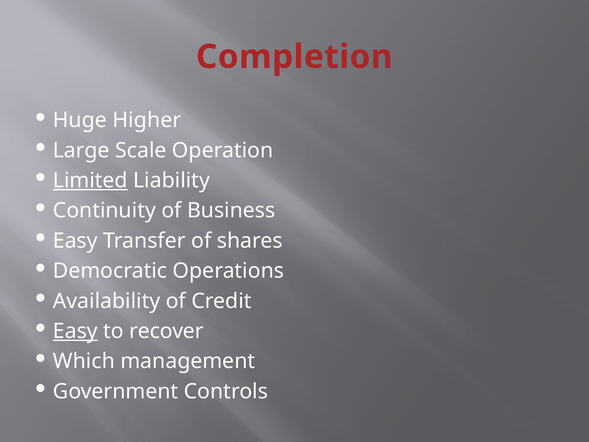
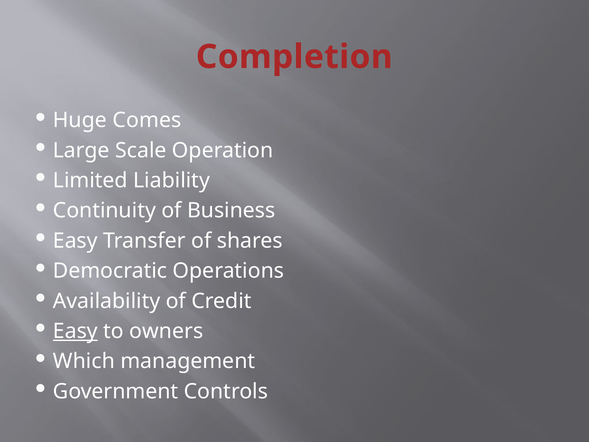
Higher: Higher -> Comes (147, 120)
Limited underline: present -> none (90, 180)
recover: recover -> owners (166, 331)
